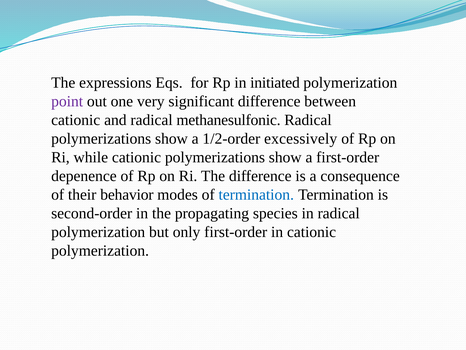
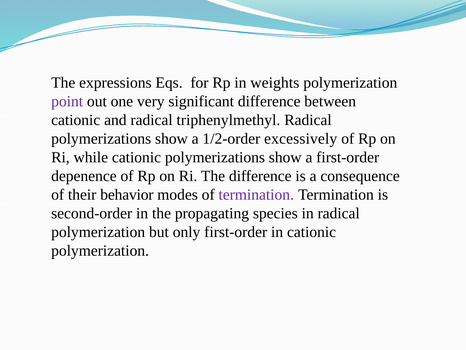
initiated: initiated -> weights (275, 83)
methanesulfonic: methanesulfonic -> triphenylmethyl (228, 120)
termination colour: blue -> purple (256, 194)
